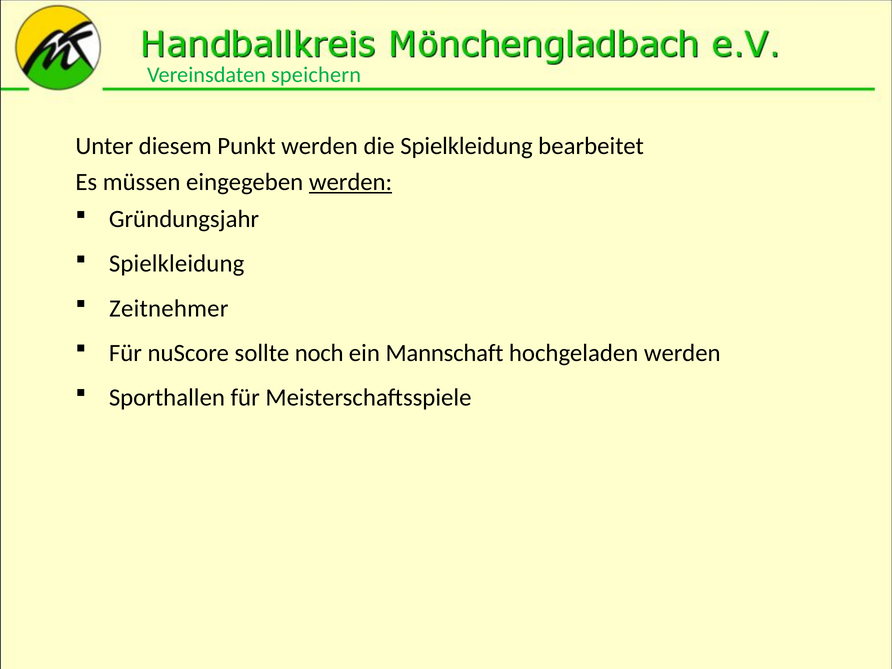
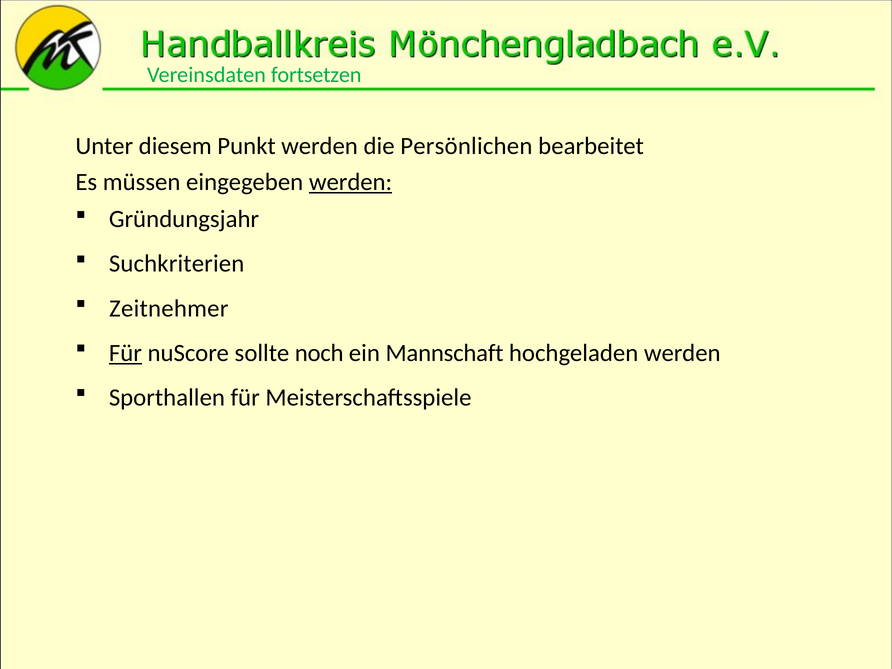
speichern: speichern -> fortsetzen (316, 75)
die Spielkleidung: Spielkleidung -> Persönlichen (466, 146)
Spielkleidung: Spielkleidung -> Suchkriterien (177, 264)
Für underline: none -> present (125, 353)
